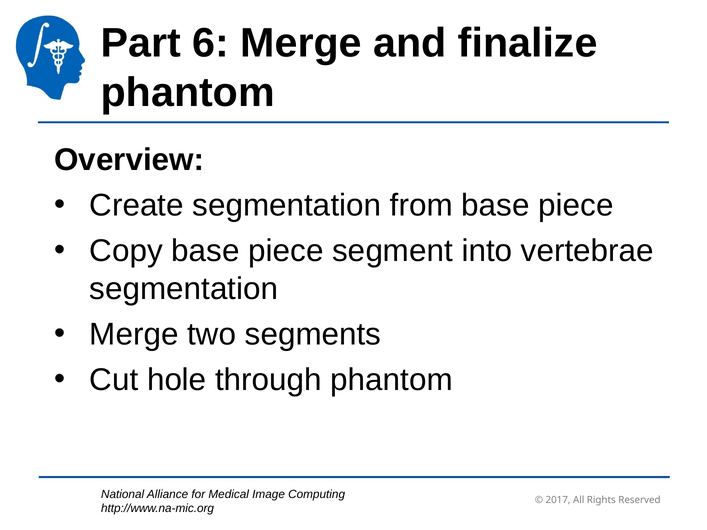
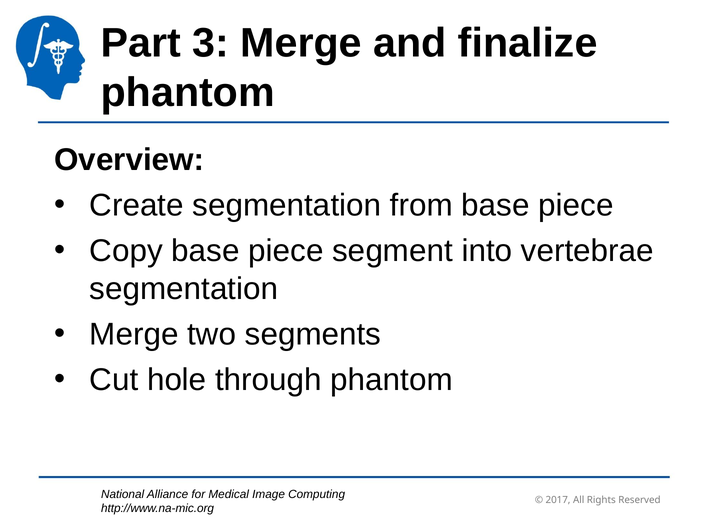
6: 6 -> 3 (211, 43)
